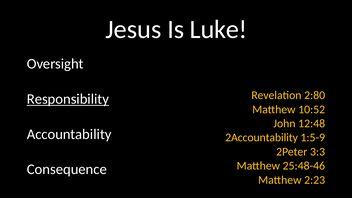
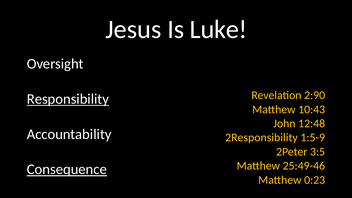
2:80: 2:80 -> 2:90 (315, 95)
10:52: 10:52 -> 10:43 (312, 109)
2Accountability: 2Accountability -> 2Responsibility (262, 138)
3:3: 3:3 -> 3:5 (318, 152)
25:48-46: 25:48-46 -> 25:49-46 (304, 166)
Consequence underline: none -> present (67, 169)
2:23: 2:23 -> 0:23 (315, 180)
